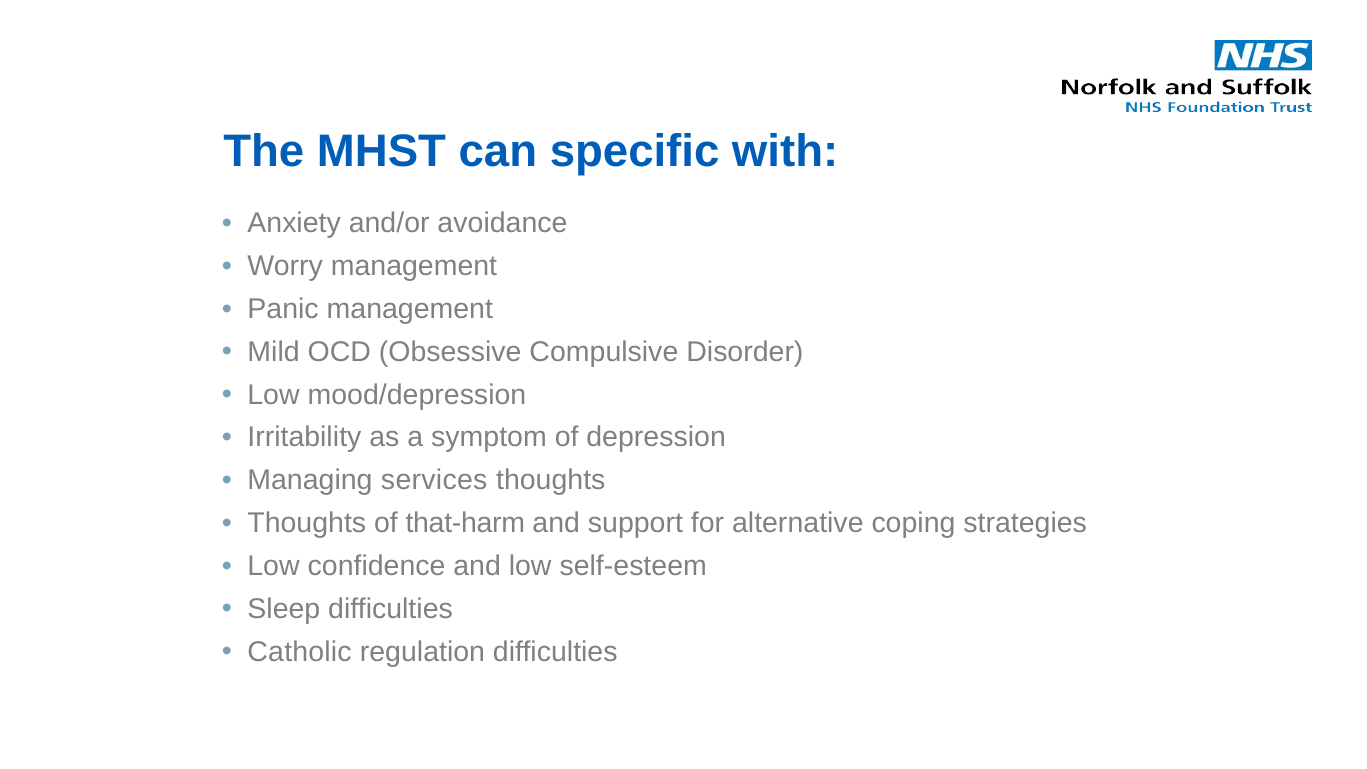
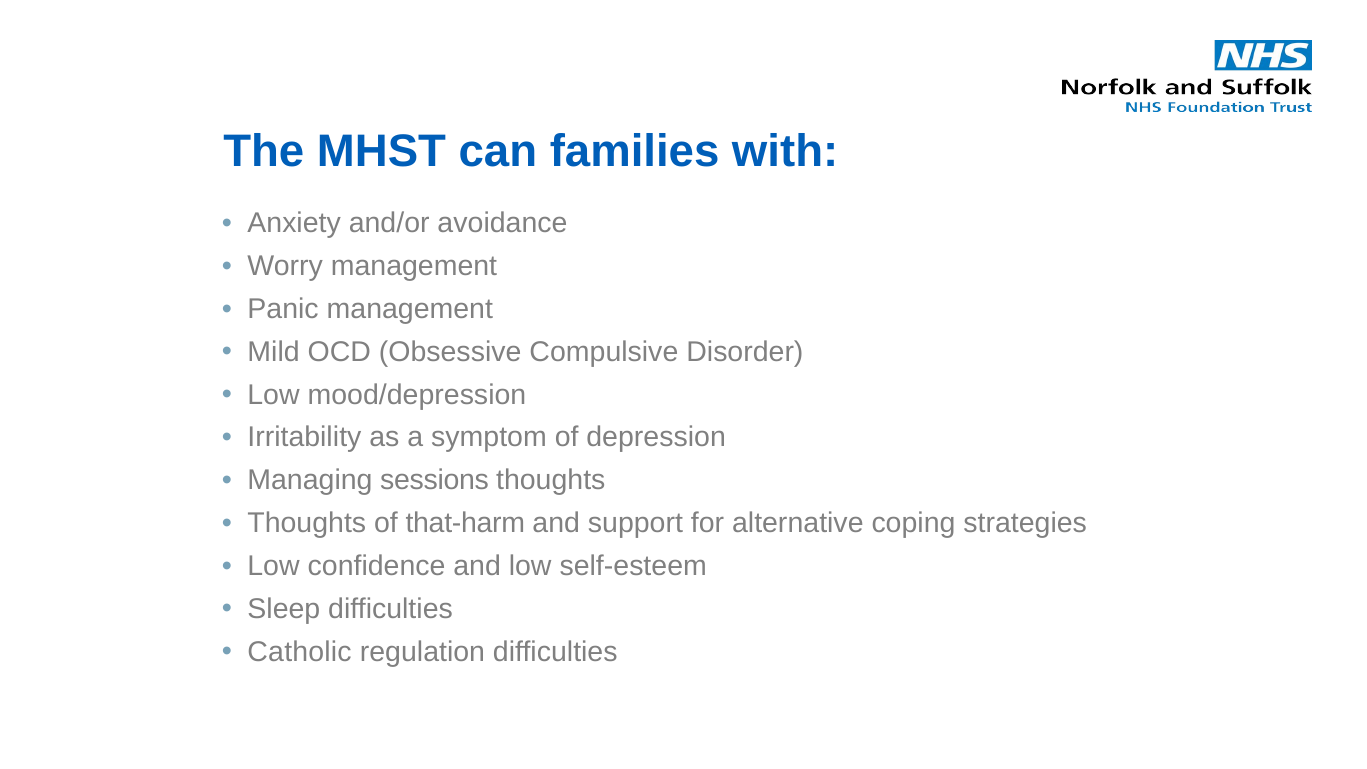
specific: specific -> families (635, 151)
services: services -> sessions (435, 480)
